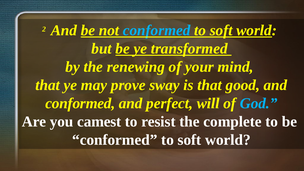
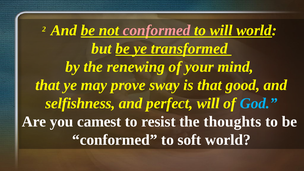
conformed colour: light blue -> pink (157, 30)
soft: soft -> will (221, 30)
conformed: conformed -> selfishness (80, 103)
complete: complete -> thoughts (232, 121)
